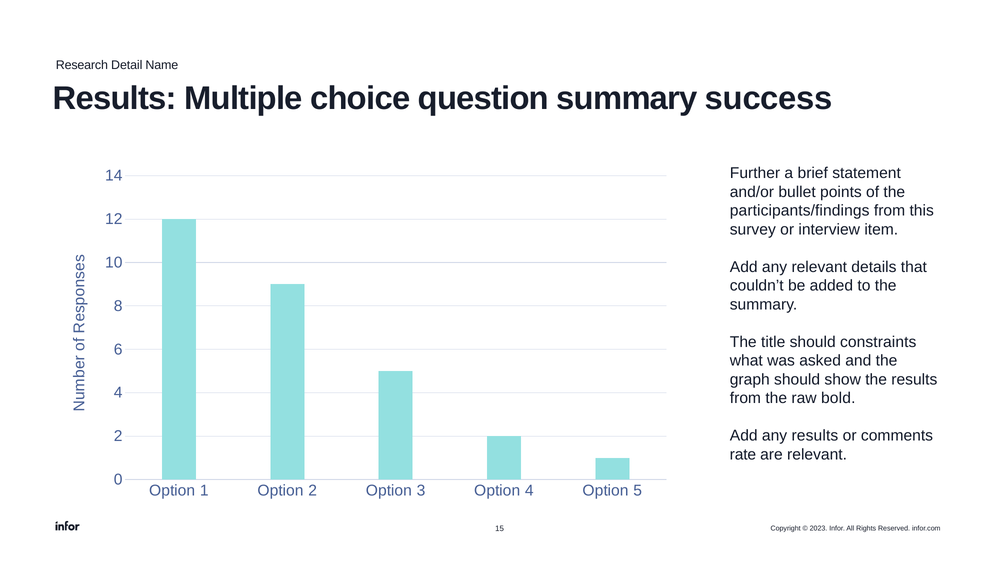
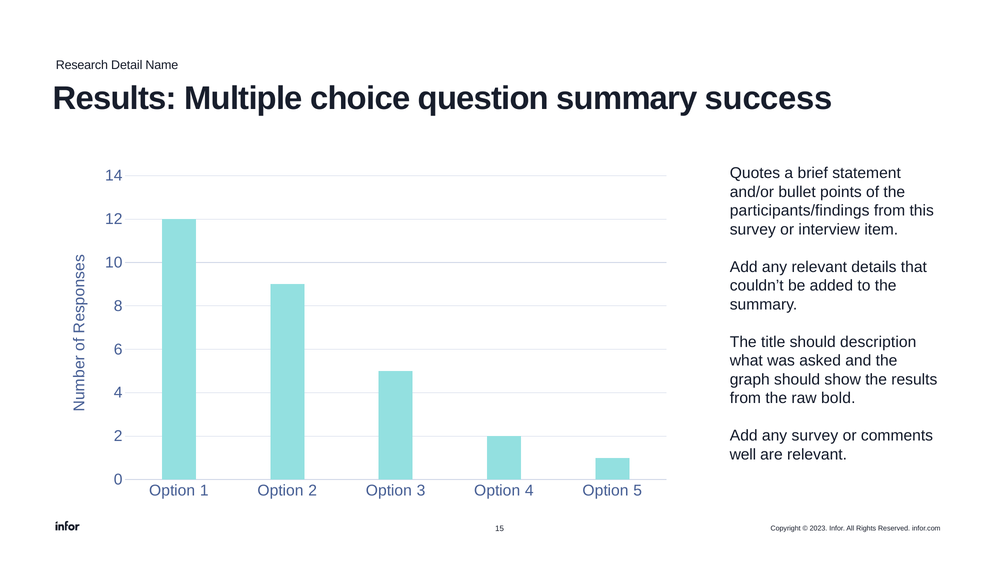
Further: Further -> Quotes (755, 173)
constraints: constraints -> description (878, 342)
any results: results -> survey (815, 436)
rate: rate -> well (743, 454)
